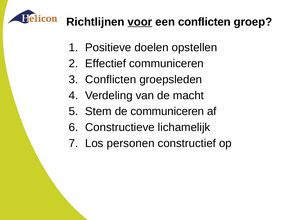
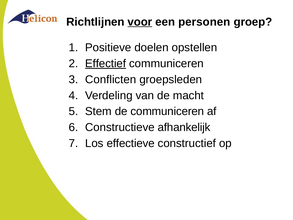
een conflicten: conflicten -> personen (204, 22)
Effectief underline: none -> present (106, 63)
lichamelijk: lichamelijk -> afhankelijk (184, 127)
personen: personen -> effectieve (131, 143)
